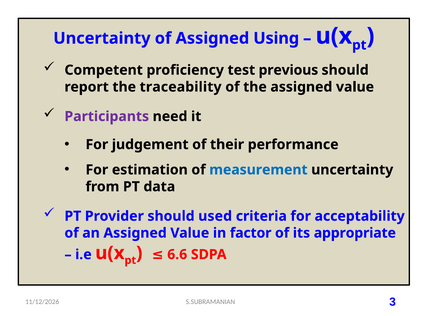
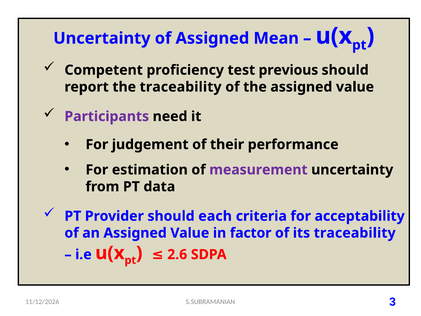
Using: Using -> Mean (276, 38)
measurement colour: blue -> purple (258, 170)
used: used -> each (215, 216)
its appropriate: appropriate -> traceability (355, 233)
6.6: 6.6 -> 2.6 (177, 254)
